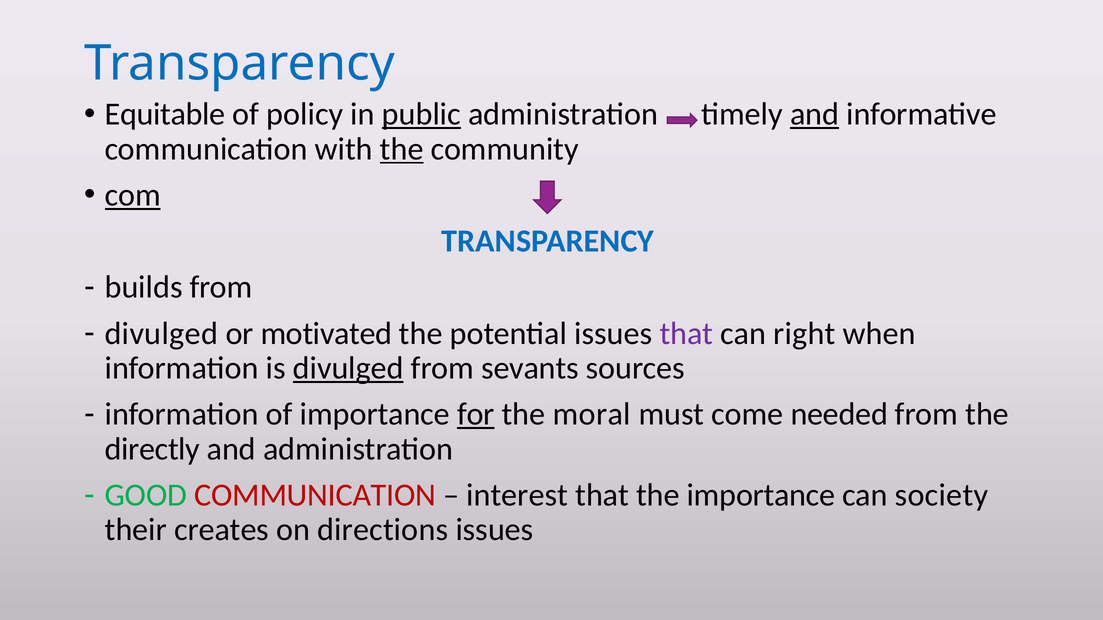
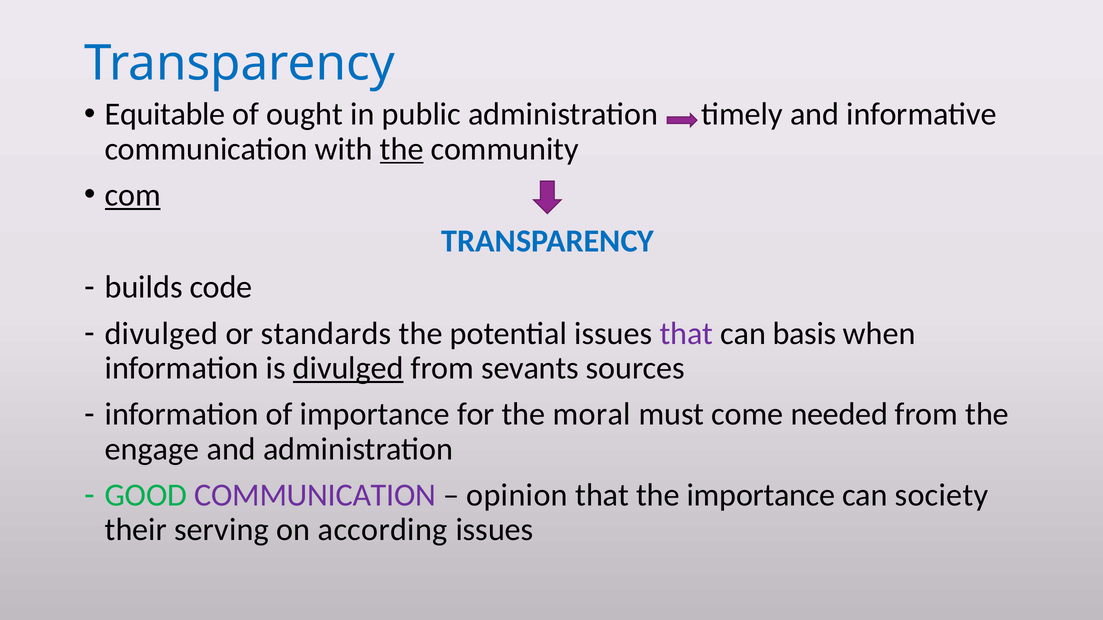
policy: policy -> ought (305, 114)
public underline: present -> none (421, 114)
and underline: present -> none (815, 114)
builds from: from -> code (221, 288)
motivated: motivated -> standards (326, 334)
right: right -> basis (805, 334)
for underline: present -> none (476, 415)
directly: directly -> engage (152, 449)
COMMUNICATION colour: red -> purple (315, 495)
interest: interest -> opinion (517, 495)
creates: creates -> serving (221, 530)
directions: directions -> according (383, 530)
